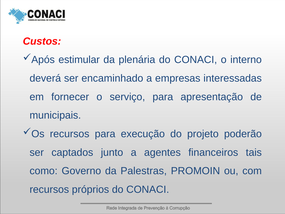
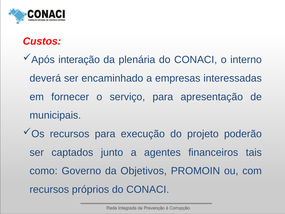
estimular: estimular -> interação (79, 60)
Palestras: Palestras -> Objetivos (144, 171)
